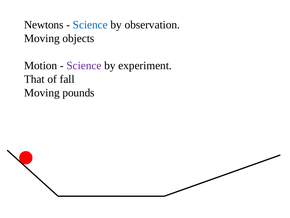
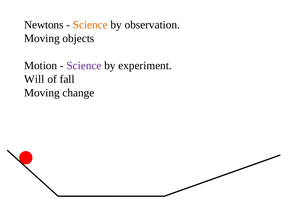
Science colour: blue -> orange (90, 25)
That: That -> Will (34, 79)
pounds: pounds -> change (78, 92)
